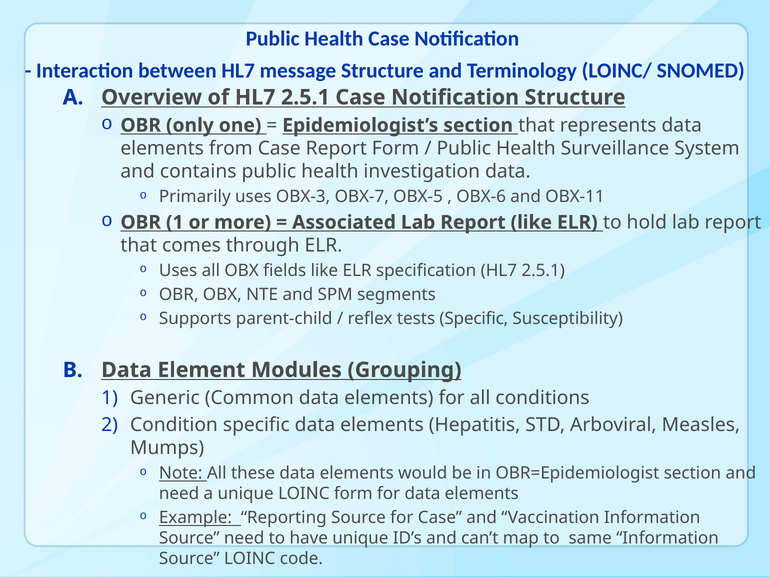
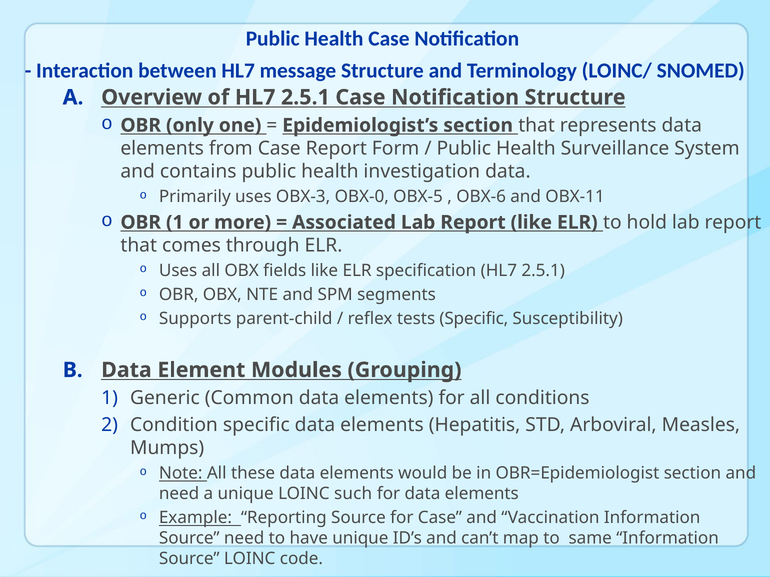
OBX-7: OBX-7 -> OBX-0 (362, 197)
LOINC form: form -> such (353, 494)
